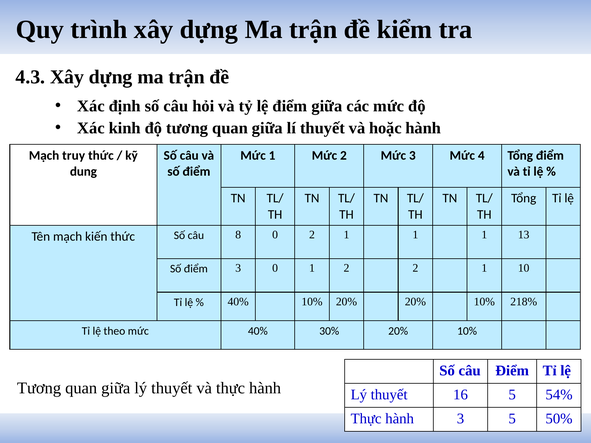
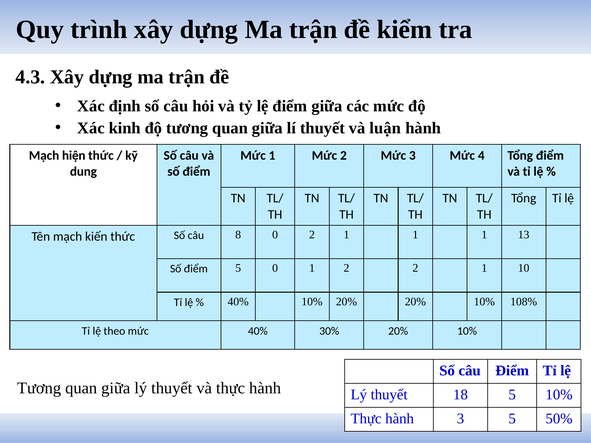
hoặc: hoặc -> luận (385, 128)
truy: truy -> hiện (74, 155)
điểm 3: 3 -> 5 (238, 268)
218%: 218% -> 108% (524, 302)
16: 16 -> 18 (461, 395)
5 54%: 54% -> 10% (559, 395)
